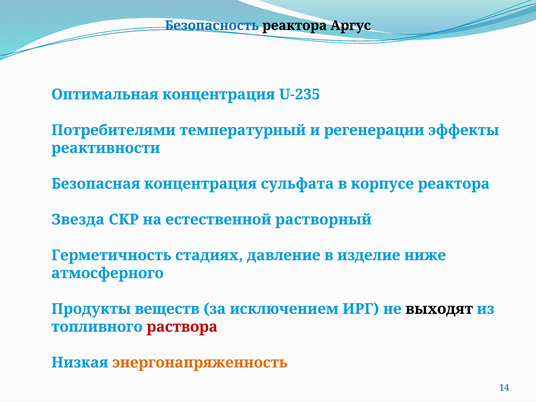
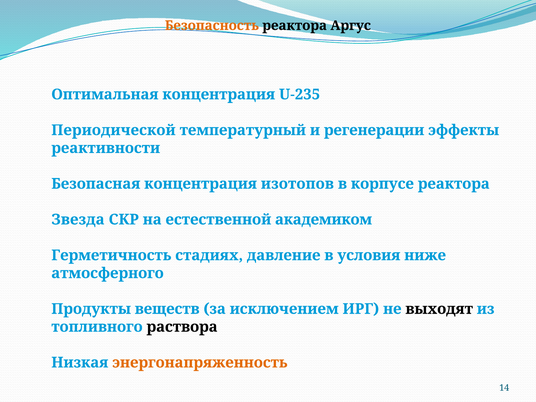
Безопасность colour: blue -> orange (212, 26)
Потребителями: Потребителями -> Периодической (113, 130)
сульфата: сульфата -> изотопов (297, 184)
растворный: растворный -> академиком (324, 220)
изделие: изделие -> условия (369, 255)
раствора colour: red -> black (182, 327)
